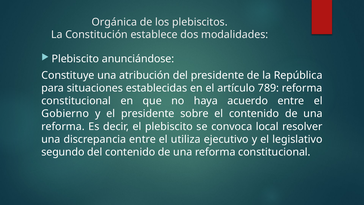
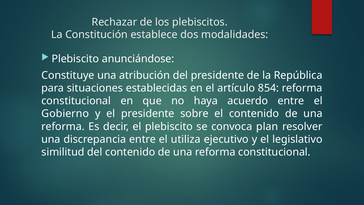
Orgánica: Orgánica -> Rechazar (114, 22)
789: 789 -> 854 (268, 88)
local: local -> plan (267, 126)
segundo: segundo -> similitud (63, 152)
